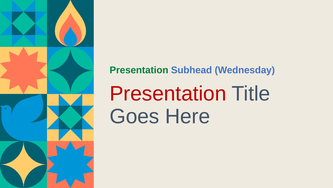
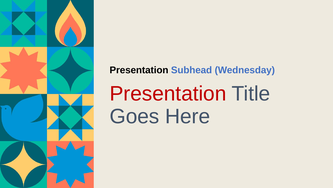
Presentation colour: green -> black (139, 70)
